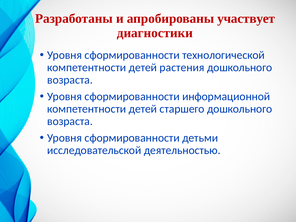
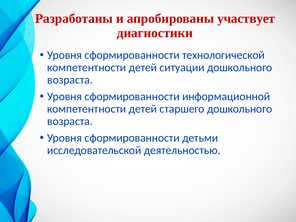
растения: растения -> ситуации (182, 68)
